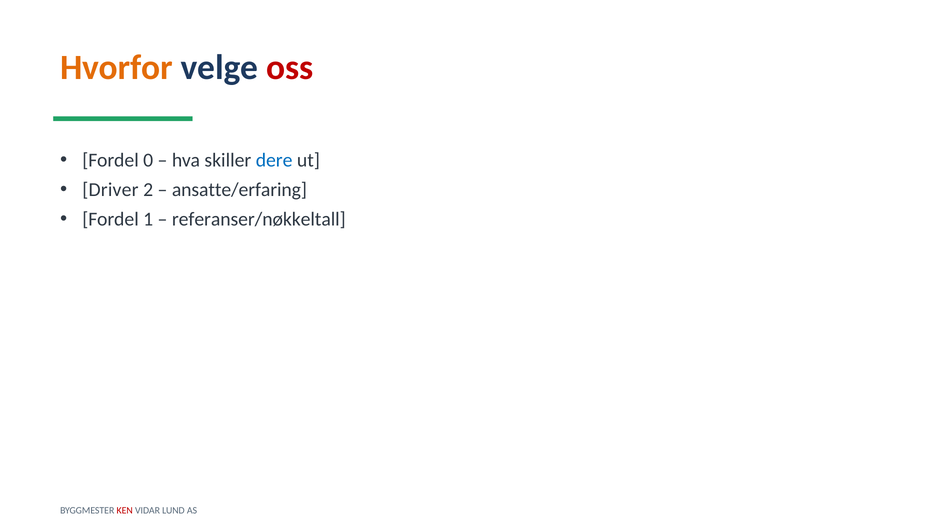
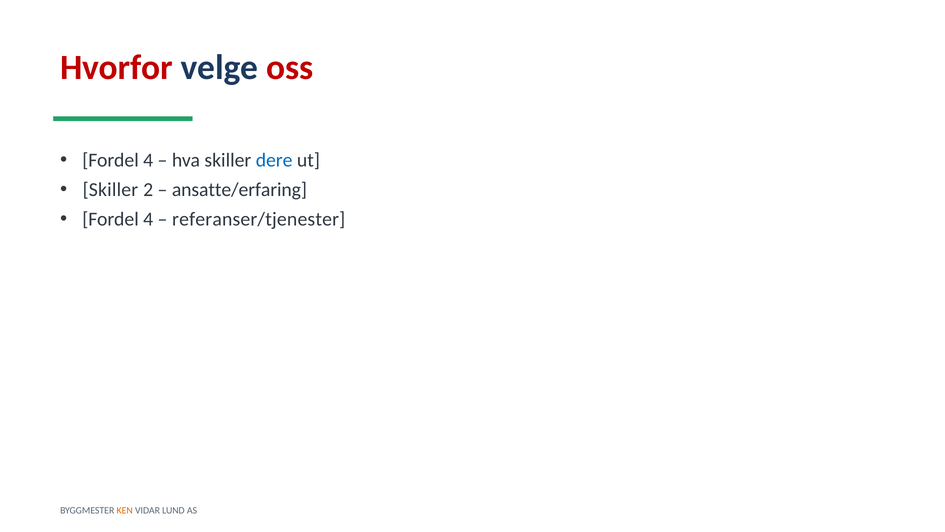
Hvorfor colour: orange -> red (117, 67)
0: 0 -> 4 (148, 160)
Driver: Driver -> Skiller (110, 190)
1: 1 -> 4 (148, 219)
referanser/nøkkeltall: referanser/nøkkeltall -> referanser/tjenester (259, 219)
KEN colour: red -> orange (125, 510)
